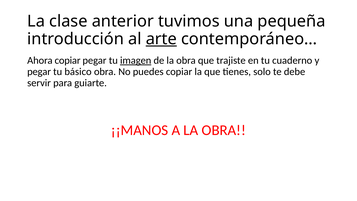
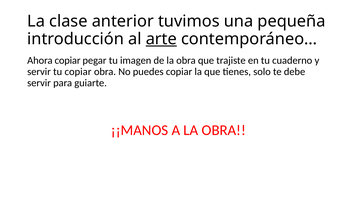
imagen underline: present -> none (136, 60)
pegar: pegar -> servir (39, 72)
tu básico: básico -> copiar (78, 72)
